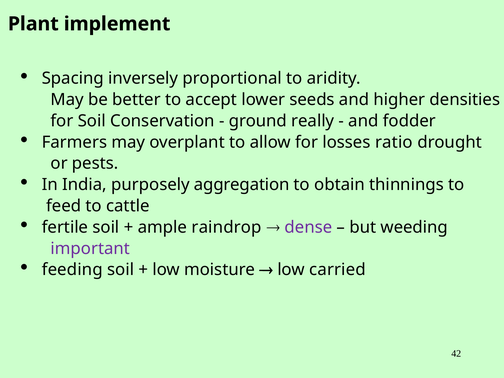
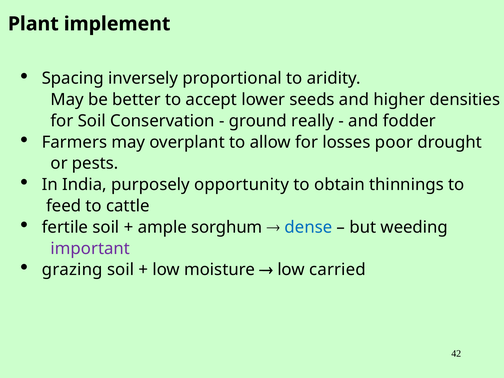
ratio: ratio -> poor (394, 142)
aggregation: aggregation -> opportunity (242, 185)
raindrop: raindrop -> sorghum (227, 227)
dense colour: purple -> blue (308, 227)
feeding: feeding -> grazing (72, 270)
